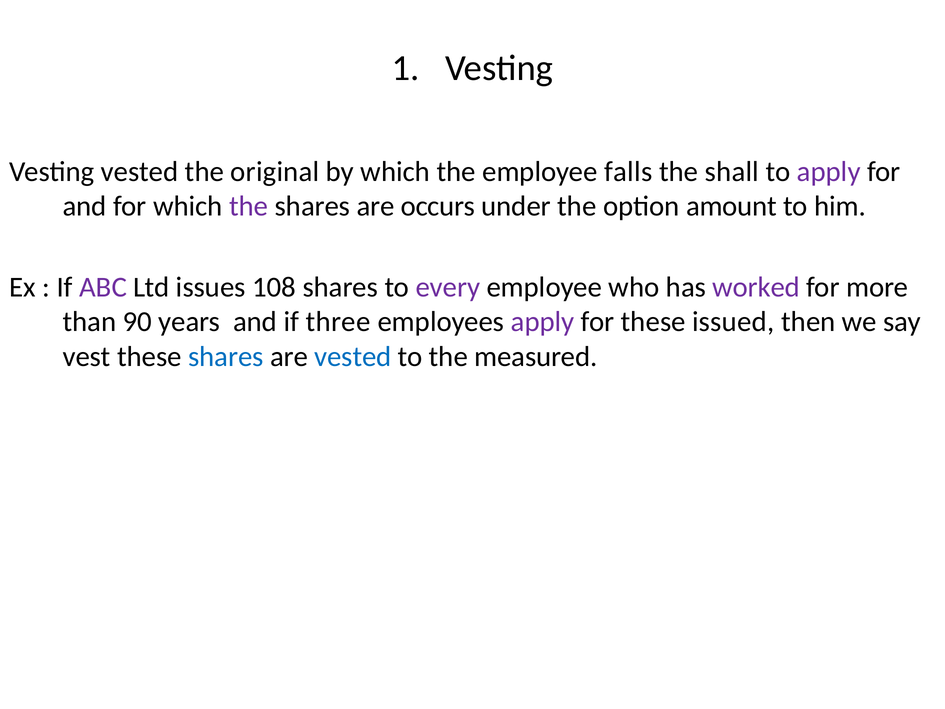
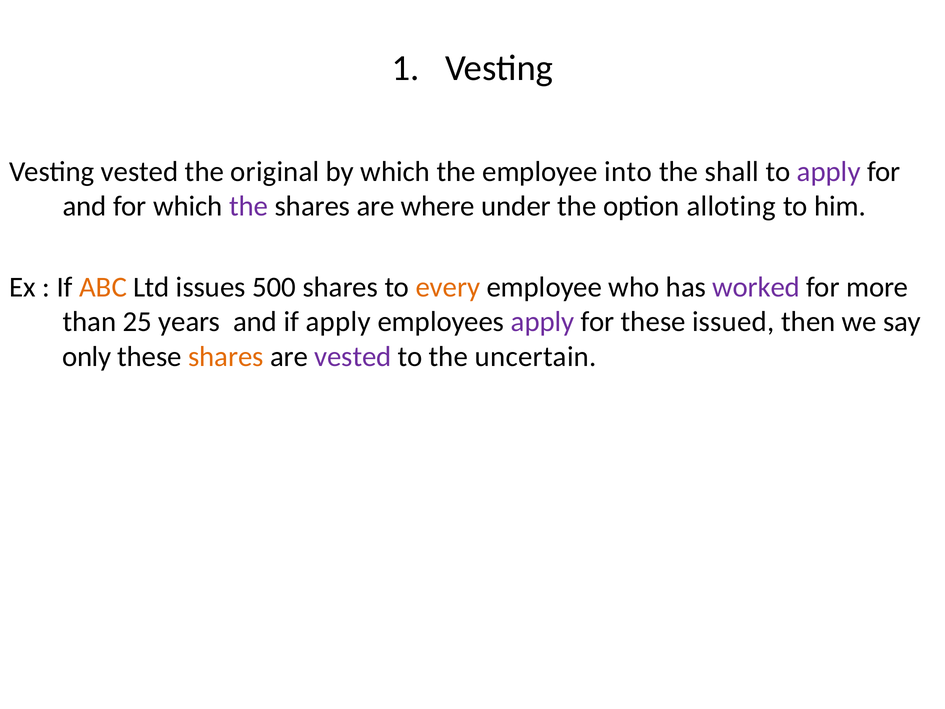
falls: falls -> into (628, 172)
occurs: occurs -> where (438, 206)
amount: amount -> alloting (731, 206)
ABC colour: purple -> orange (103, 287)
108: 108 -> 500 (274, 287)
every colour: purple -> orange (448, 287)
90: 90 -> 25 (137, 322)
if three: three -> apply (338, 322)
vest: vest -> only (87, 356)
shares colour: blue -> orange (226, 356)
vested colour: blue -> purple (353, 356)
measured: measured -> uncertain (536, 356)
